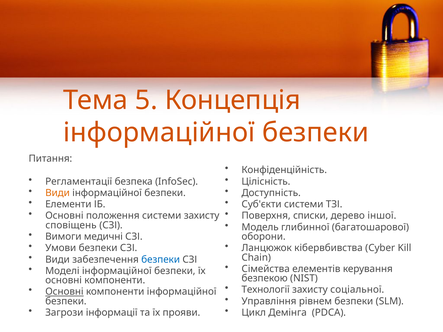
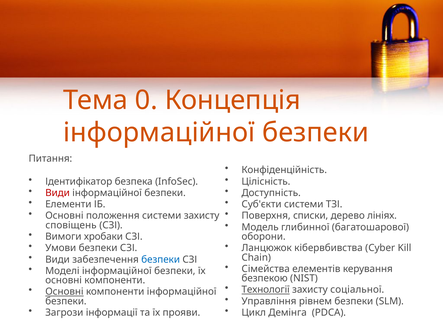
5: 5 -> 0 (146, 100)
Регламентації: Регламентації -> Ідентифікатор (79, 182)
Види colour: orange -> red (58, 193)
іншої: іншої -> лініях (382, 216)
медичні: медичні -> хробаки (103, 237)
Технології underline: none -> present (266, 290)
